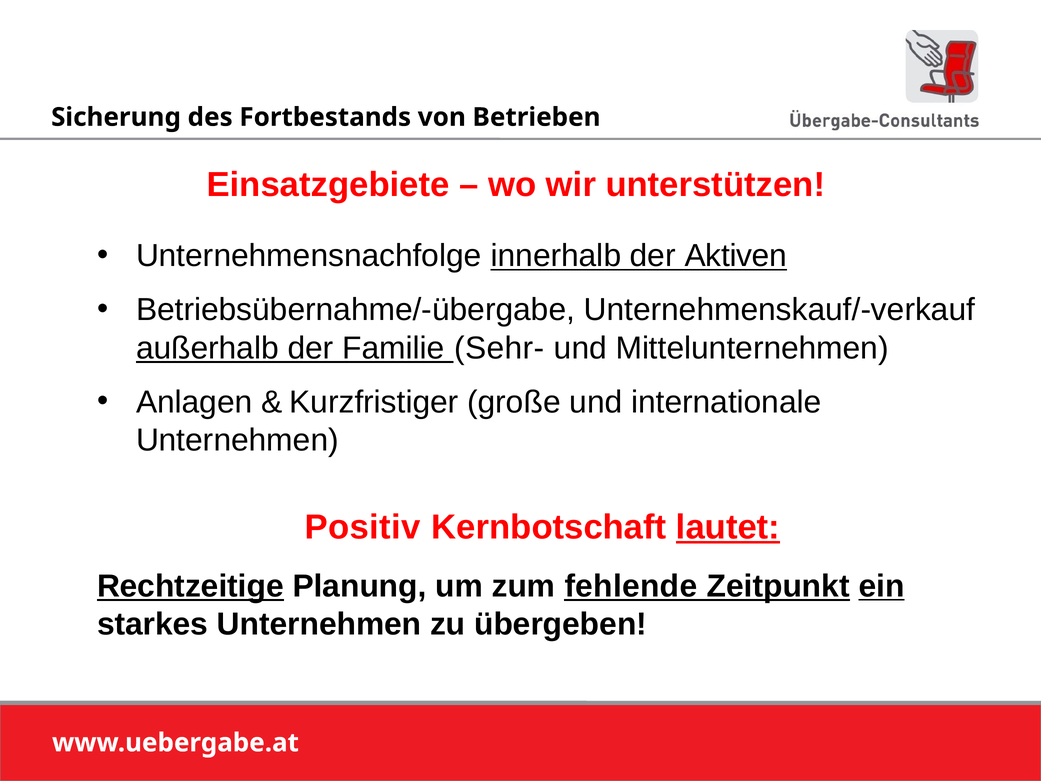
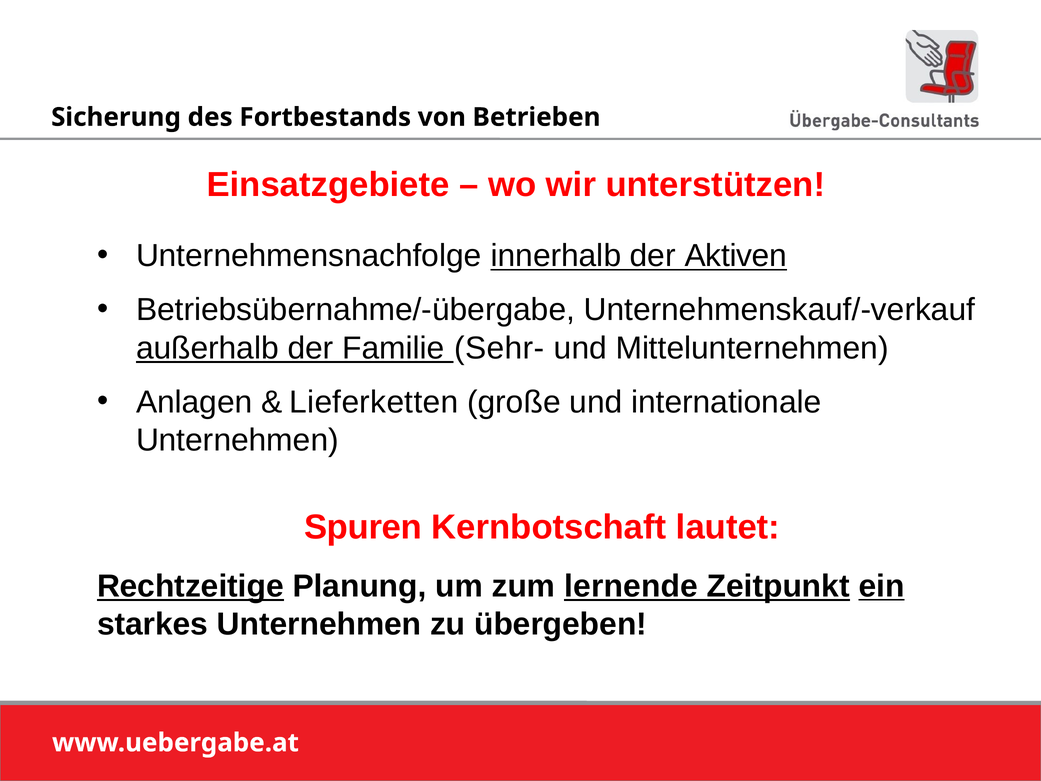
Kurzfristiger: Kurzfristiger -> Lieferketten (374, 402)
Positiv: Positiv -> Spuren (363, 527)
lautet underline: present -> none (728, 527)
fehlende: fehlende -> lernende (631, 586)
